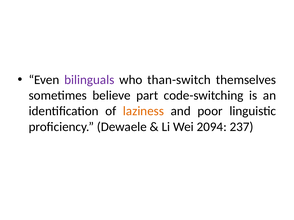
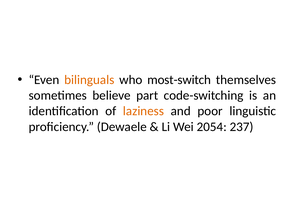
bilinguals colour: purple -> orange (89, 80)
than-switch: than-switch -> most-switch (179, 80)
2094: 2094 -> 2054 (212, 127)
